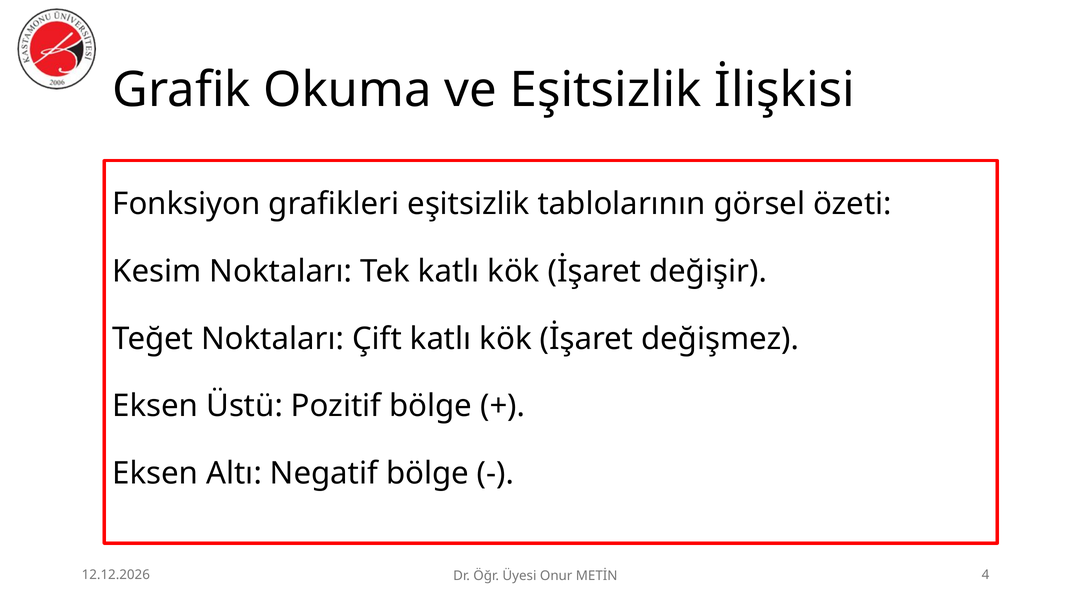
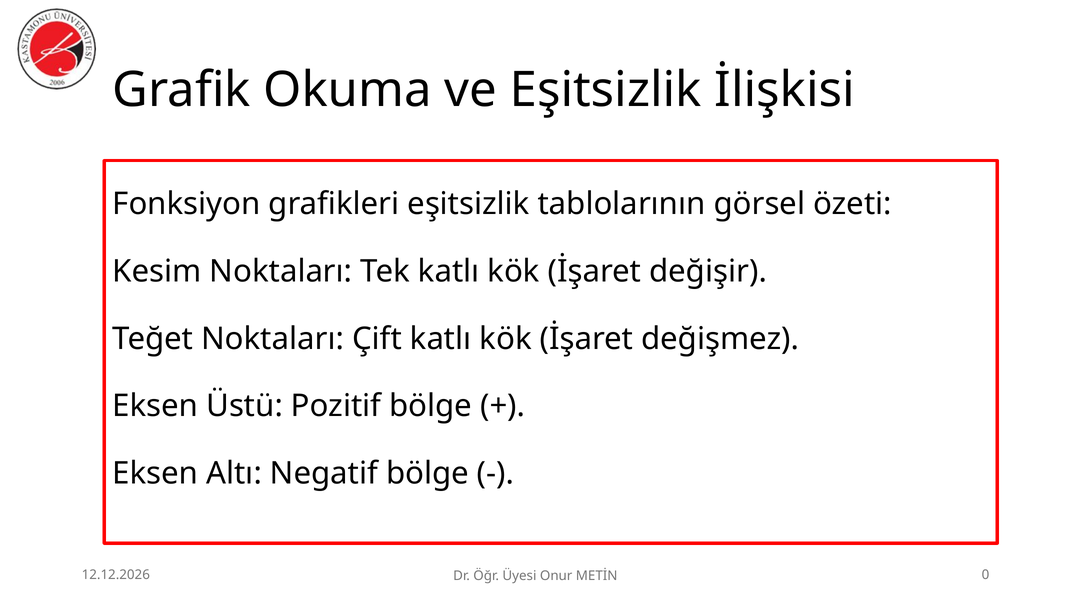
4: 4 -> 0 (986, 574)
